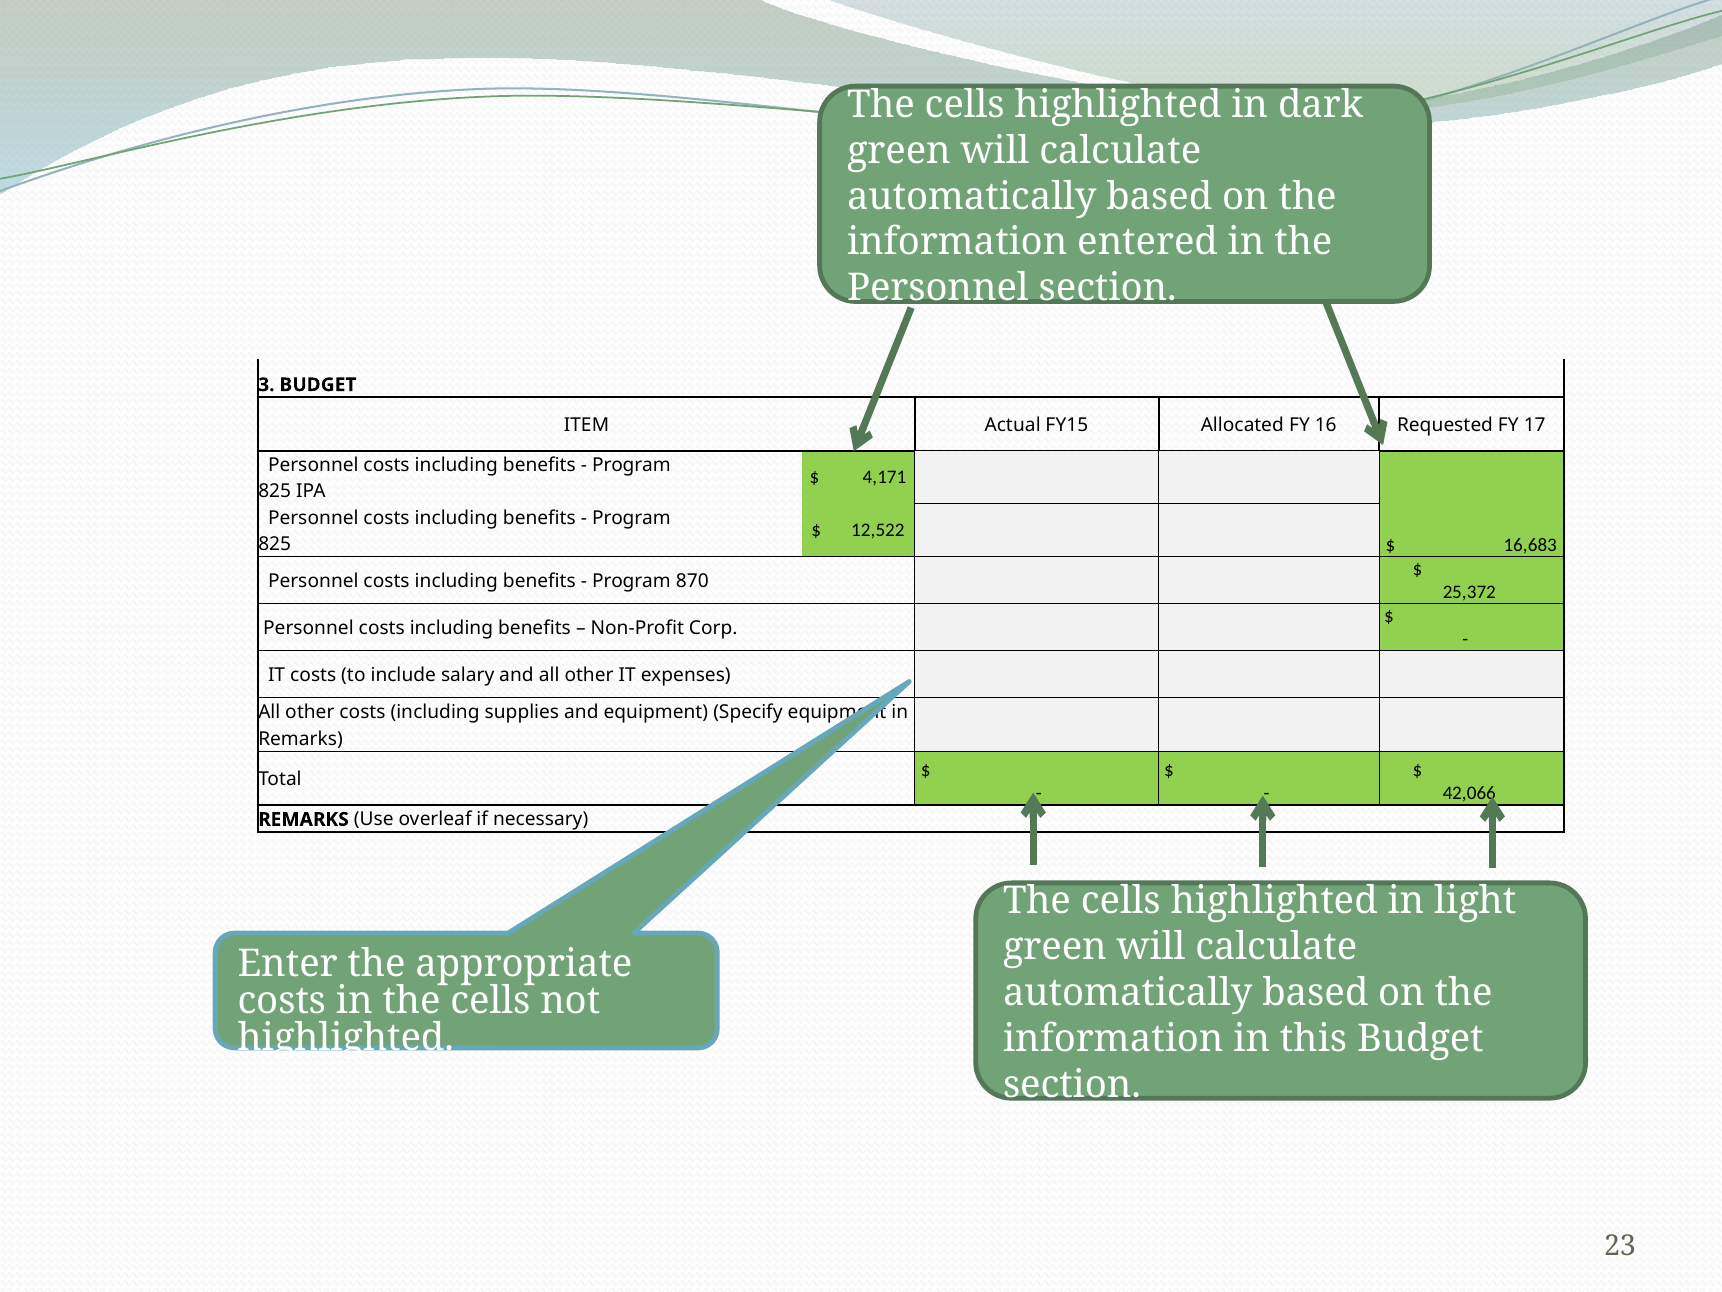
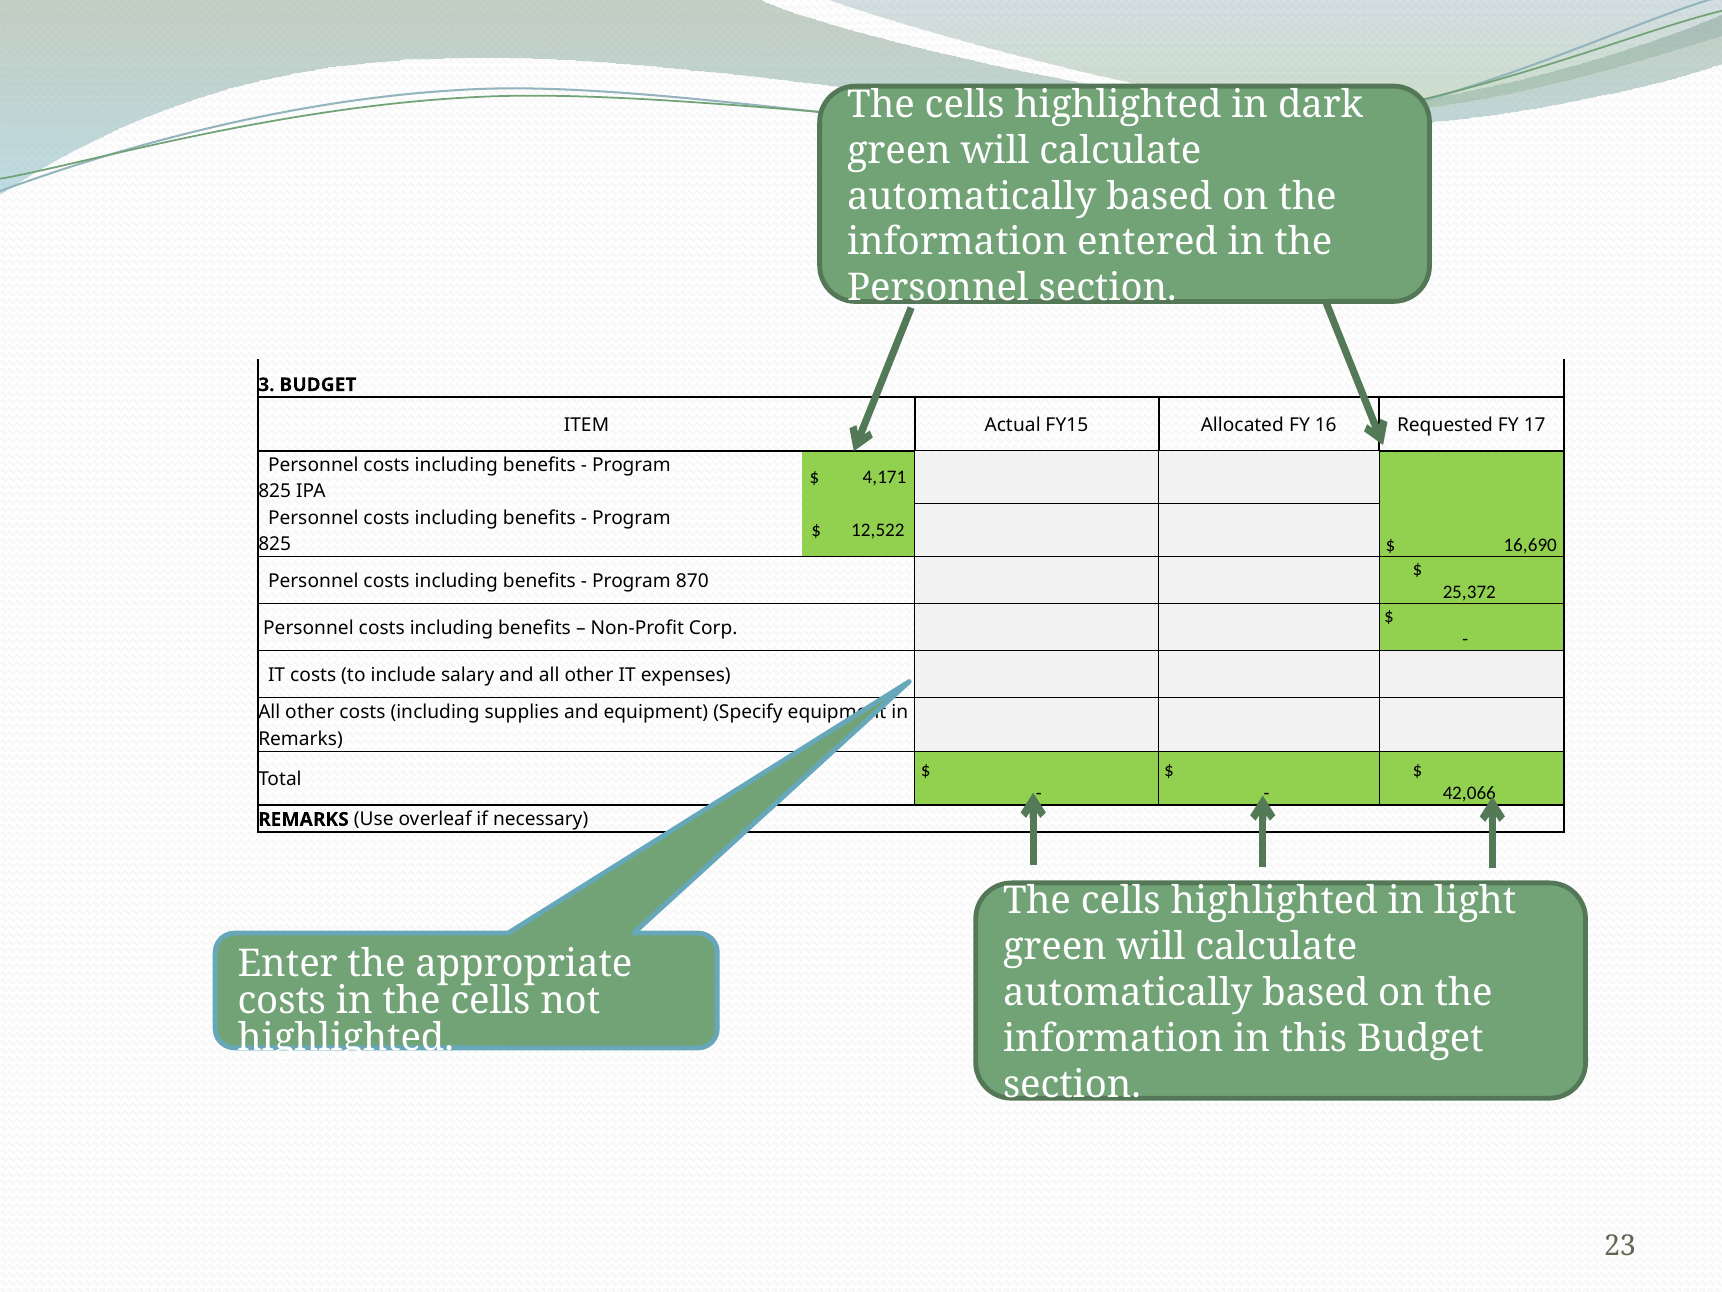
16,683: 16,683 -> 16,690 (1530, 545)
